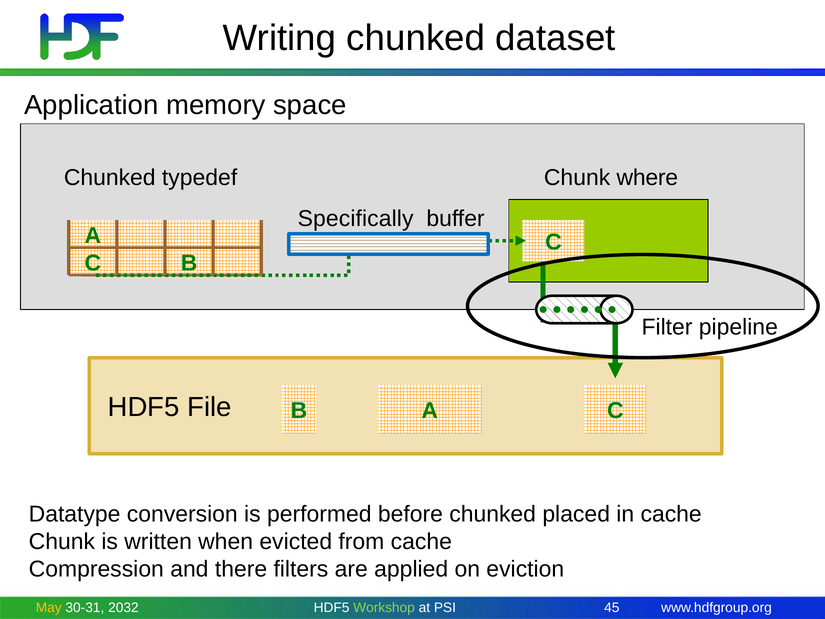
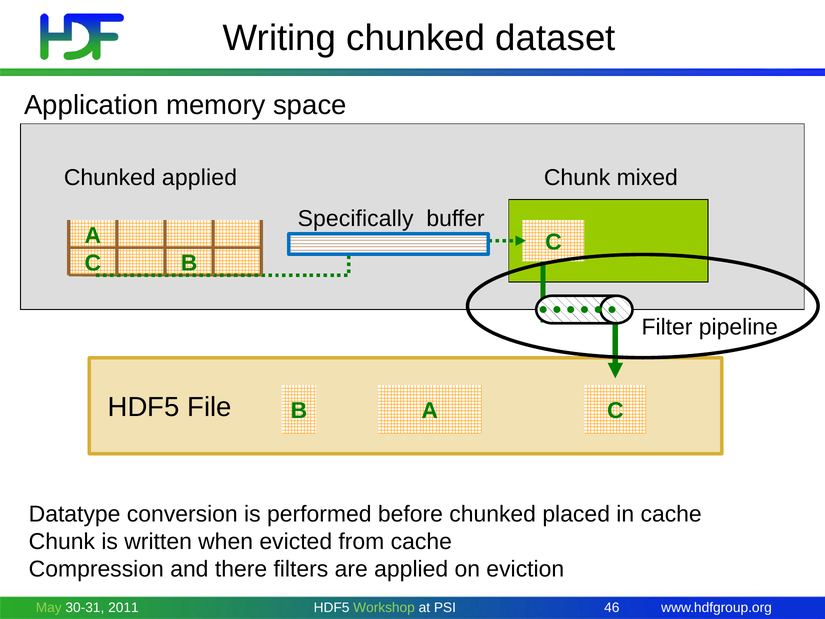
Chunked typedef: typedef -> applied (200, 178)
where: where -> mixed (647, 178)
May colour: yellow -> light green (49, 607)
2032: 2032 -> 2011 (123, 607)
45: 45 -> 46 (612, 607)
